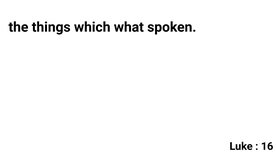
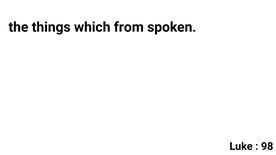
what: what -> from (129, 27)
16: 16 -> 98 (267, 147)
